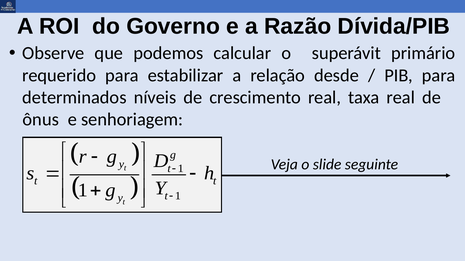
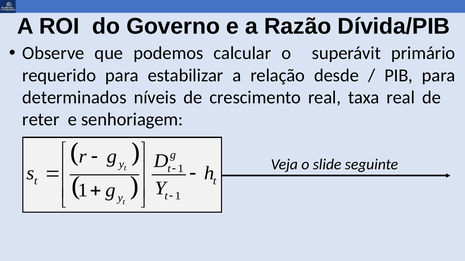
ônus: ônus -> reter (41, 120)
